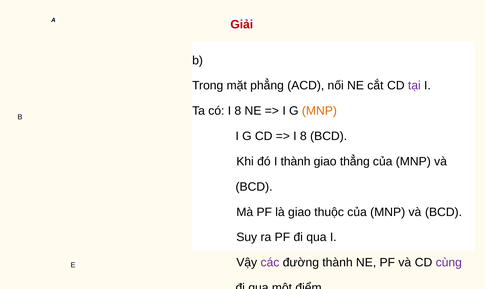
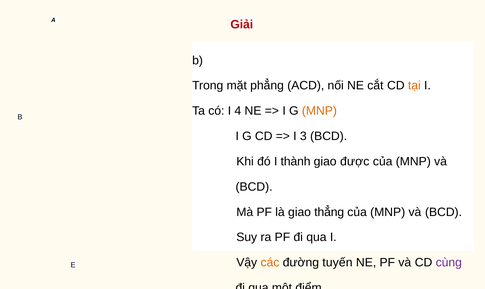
tại colour: purple -> orange (414, 86)
có I 8: 8 -> 4 (238, 111)
8: 8 -> 3 (303, 136)
thẳng: thẳng -> được (355, 162)
thuộc: thuộc -> thẳng (329, 212)
các colour: purple -> orange (270, 263)
đường thành: thành -> tuyến (337, 263)
